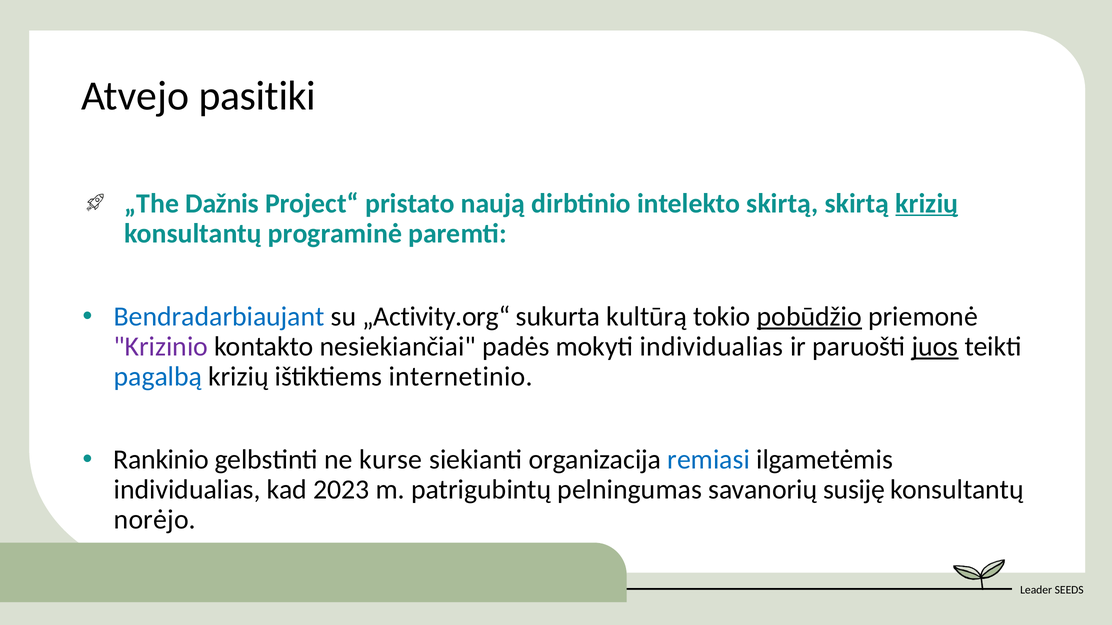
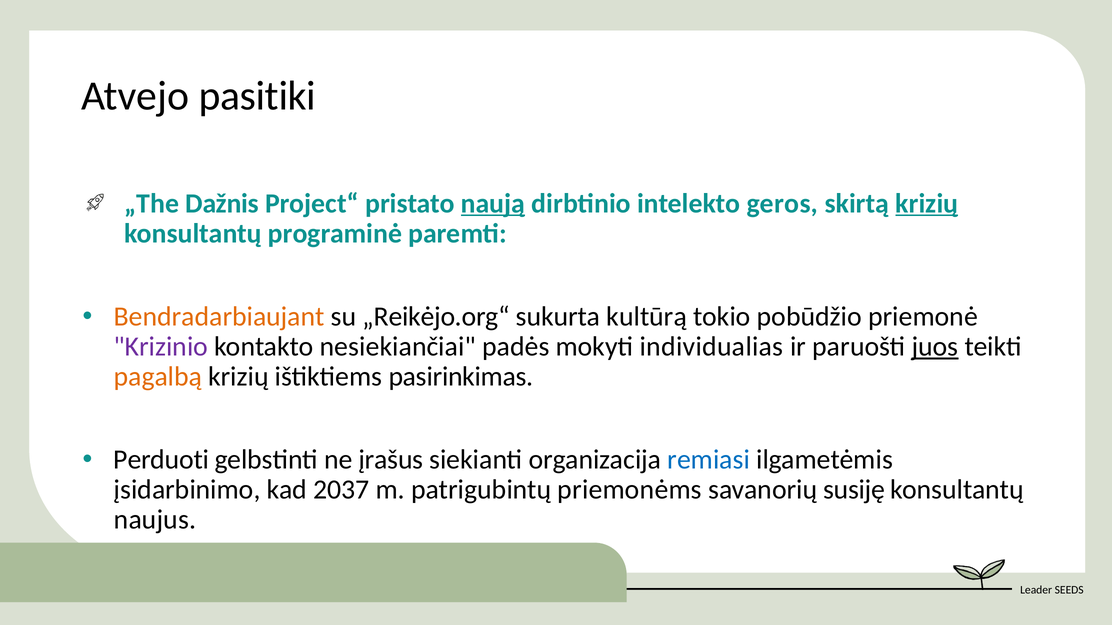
naują underline: none -> present (493, 204)
intelekto skirtą: skirtą -> geros (782, 204)
Bendradarbiaujant colour: blue -> orange (219, 317)
„Activity.org“: „Activity.org“ -> „Reikėjo.org“ (436, 317)
pobūdžio underline: present -> none (809, 317)
pagalbą colour: blue -> orange (158, 377)
internetinio: internetinio -> pasirinkimas (461, 377)
Rankinio: Rankinio -> Perduoti (161, 460)
kurse: kurse -> įrašus (391, 460)
individualias: individualias -> įsidarbinimo (187, 490)
2023: 2023 -> 2037 (341, 490)
pelningumas: pelningumas -> priemonėms (630, 490)
norėjo: norėjo -> naujus (155, 520)
